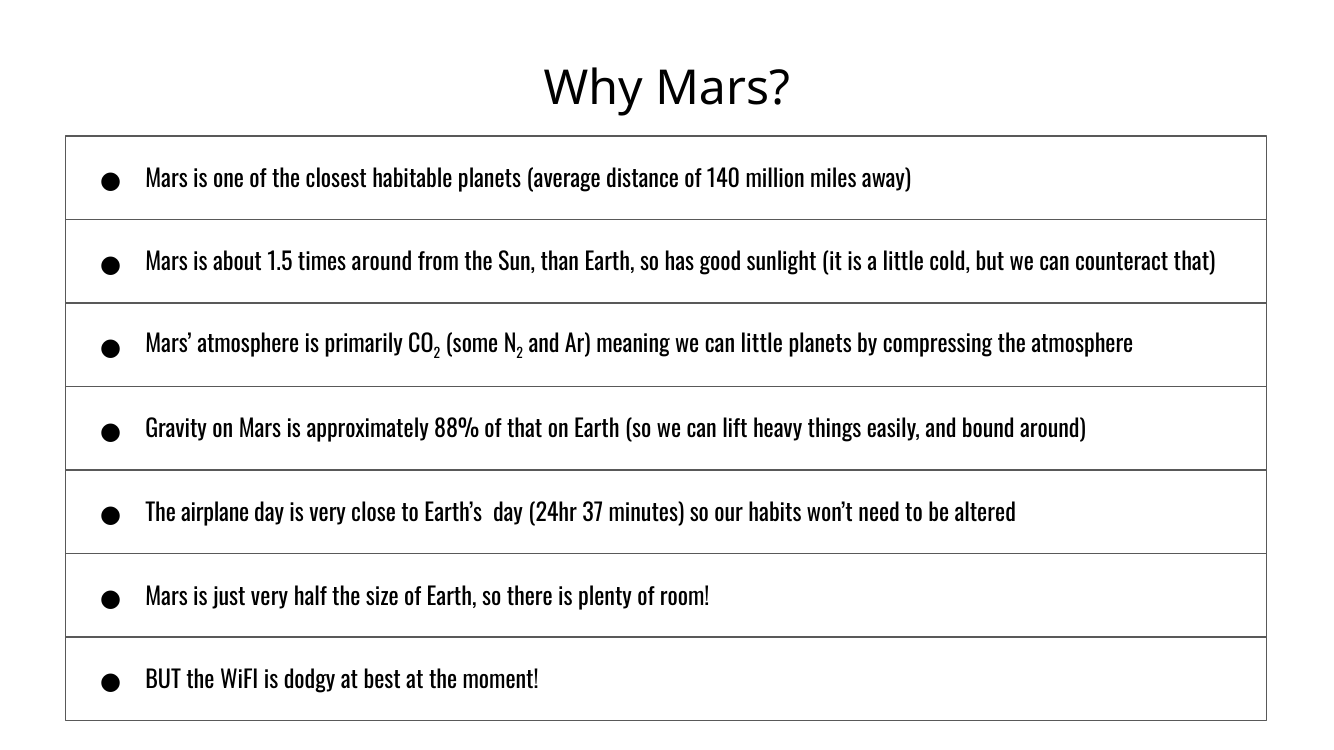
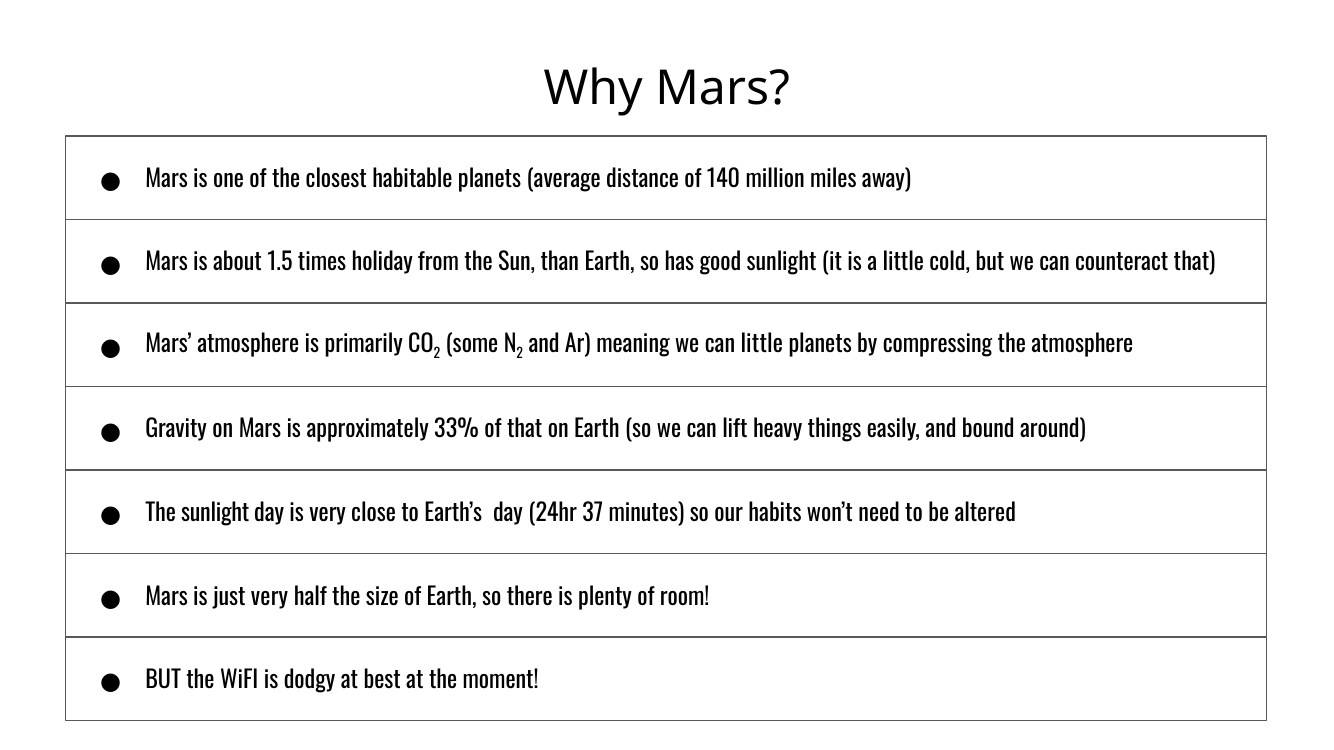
times around: around -> holiday (382, 263)
88%: 88% -> 33% (457, 430)
The airplane: airplane -> sunlight (215, 514)
